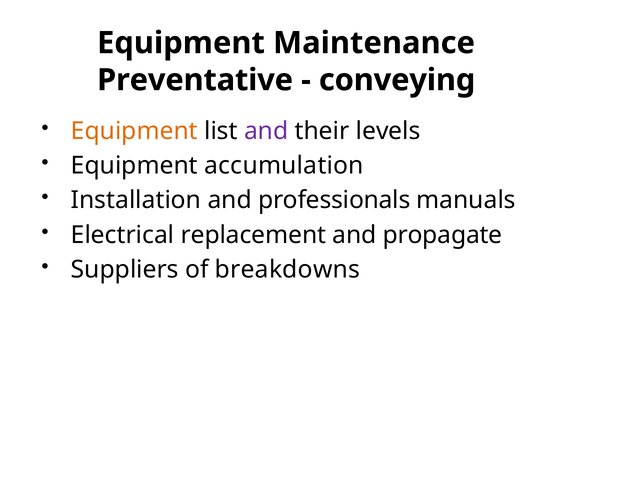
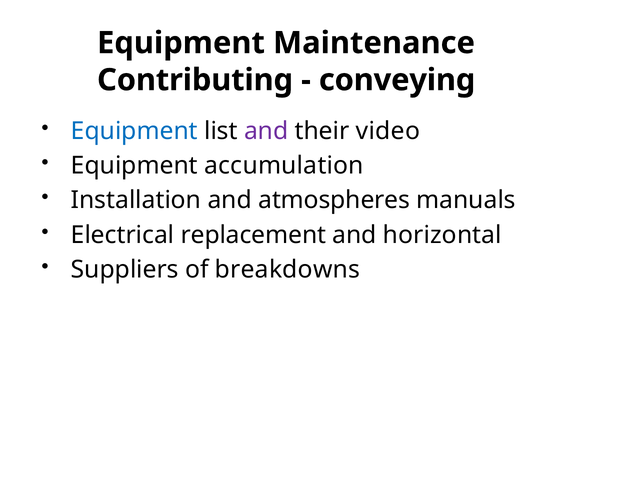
Preventative: Preventative -> Contributing (195, 80)
Equipment colour: orange -> blue (134, 131)
levels: levels -> video (388, 131)
professionals: professionals -> atmospheres (334, 200)
propagate: propagate -> horizontal (442, 235)
